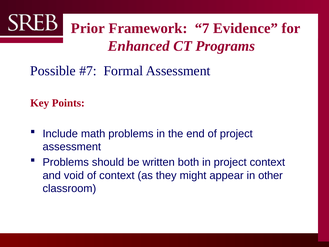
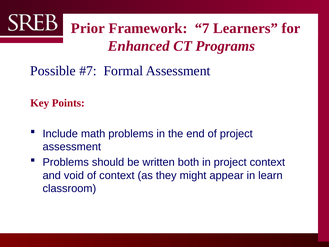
Evidence: Evidence -> Learners (246, 28)
other: other -> learn (270, 175)
